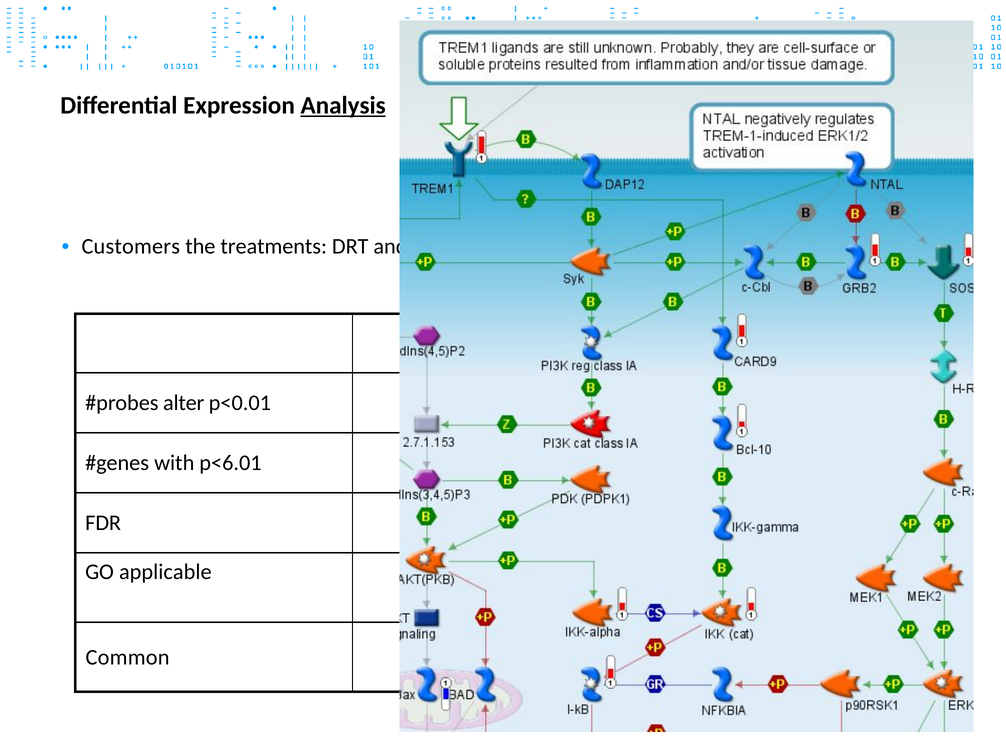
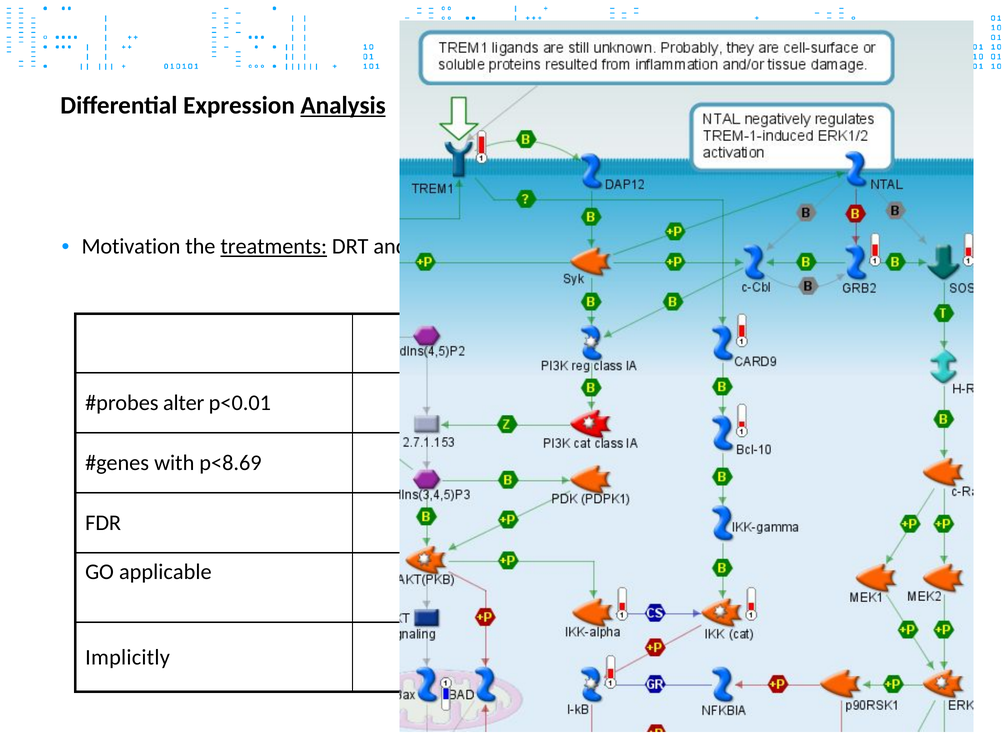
Customers: Customers -> Motivation (131, 247)
treatments underline: none -> present (274, 247)
p<6.01: p<6.01 -> p<8.69 (230, 463)
Common: Common -> Implicitly (128, 658)
